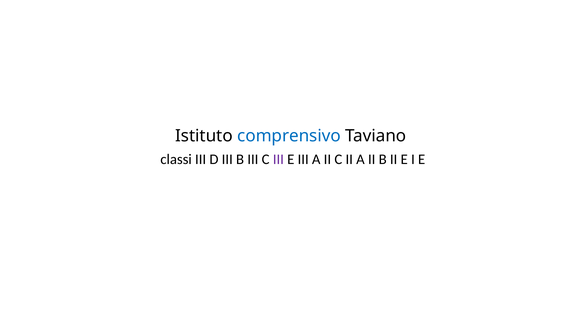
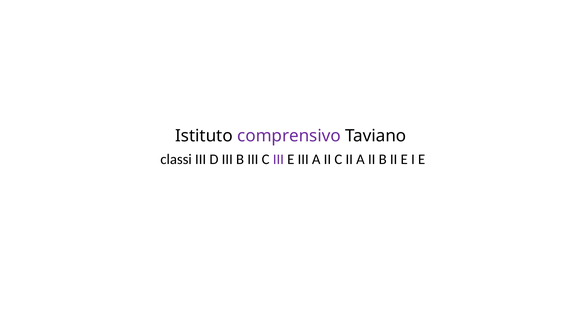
comprensivo colour: blue -> purple (289, 136)
